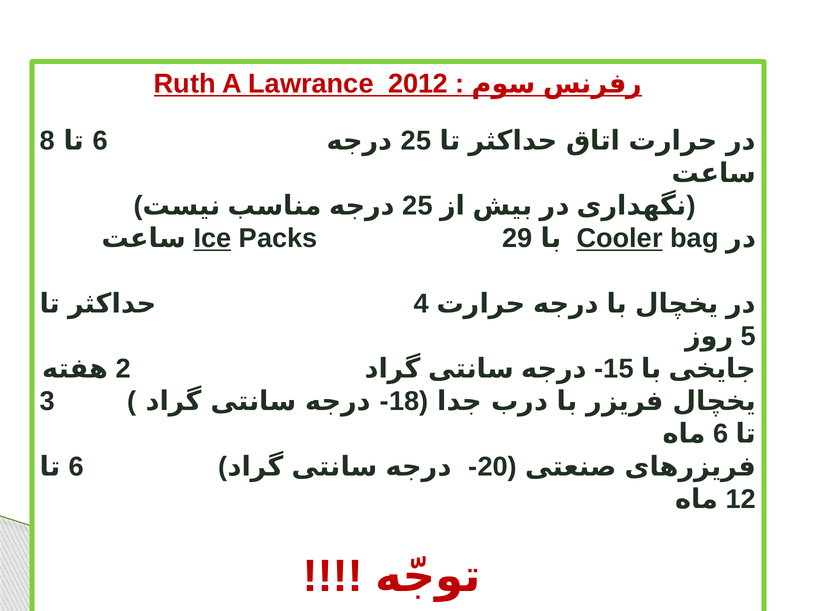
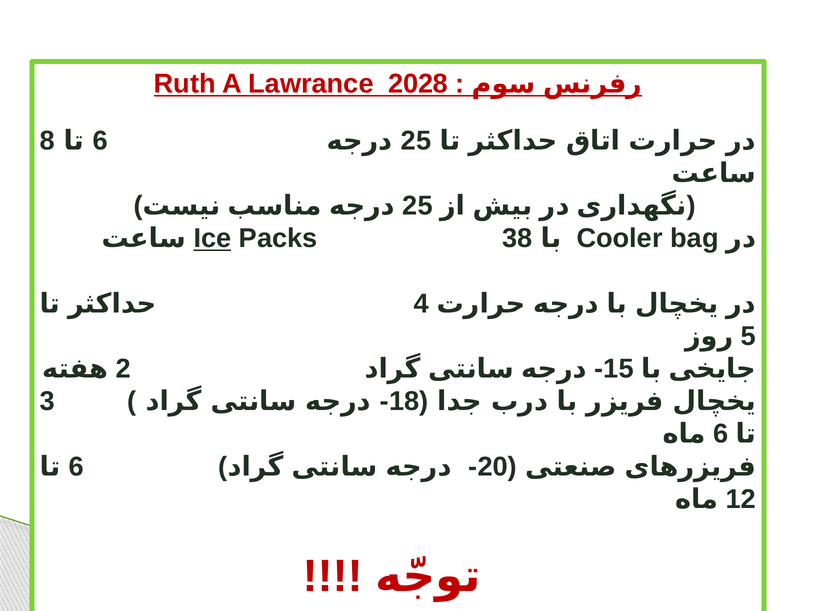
2012: 2012 -> 2028 (418, 84)
29: 29 -> 38 (517, 239)
Cooler underline: present -> none (620, 239)
